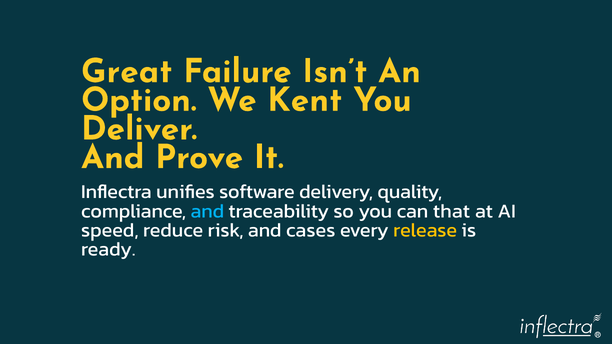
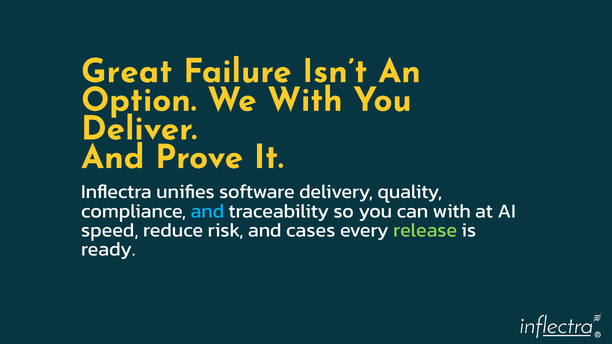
We Kent: Kent -> With (305, 100)
can that: that -> with (452, 211)
release colour: yellow -> light green (425, 230)
